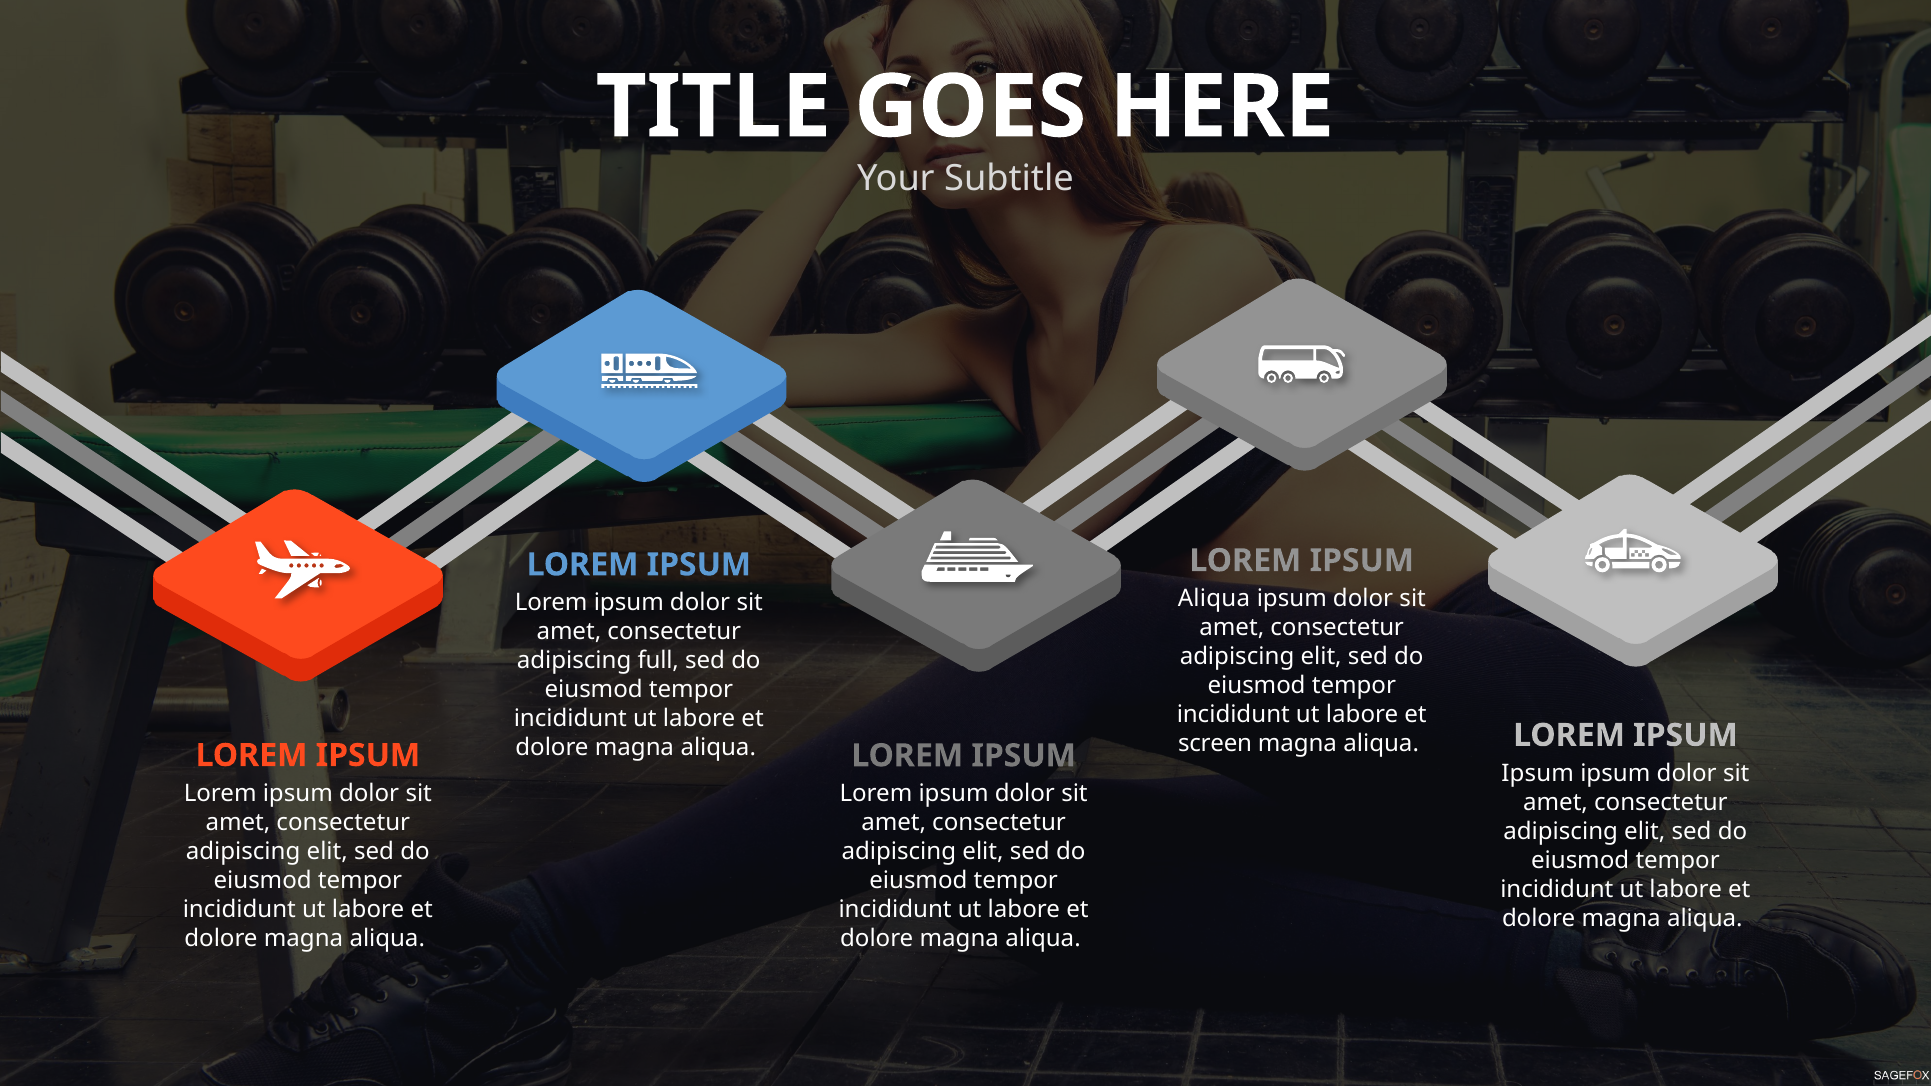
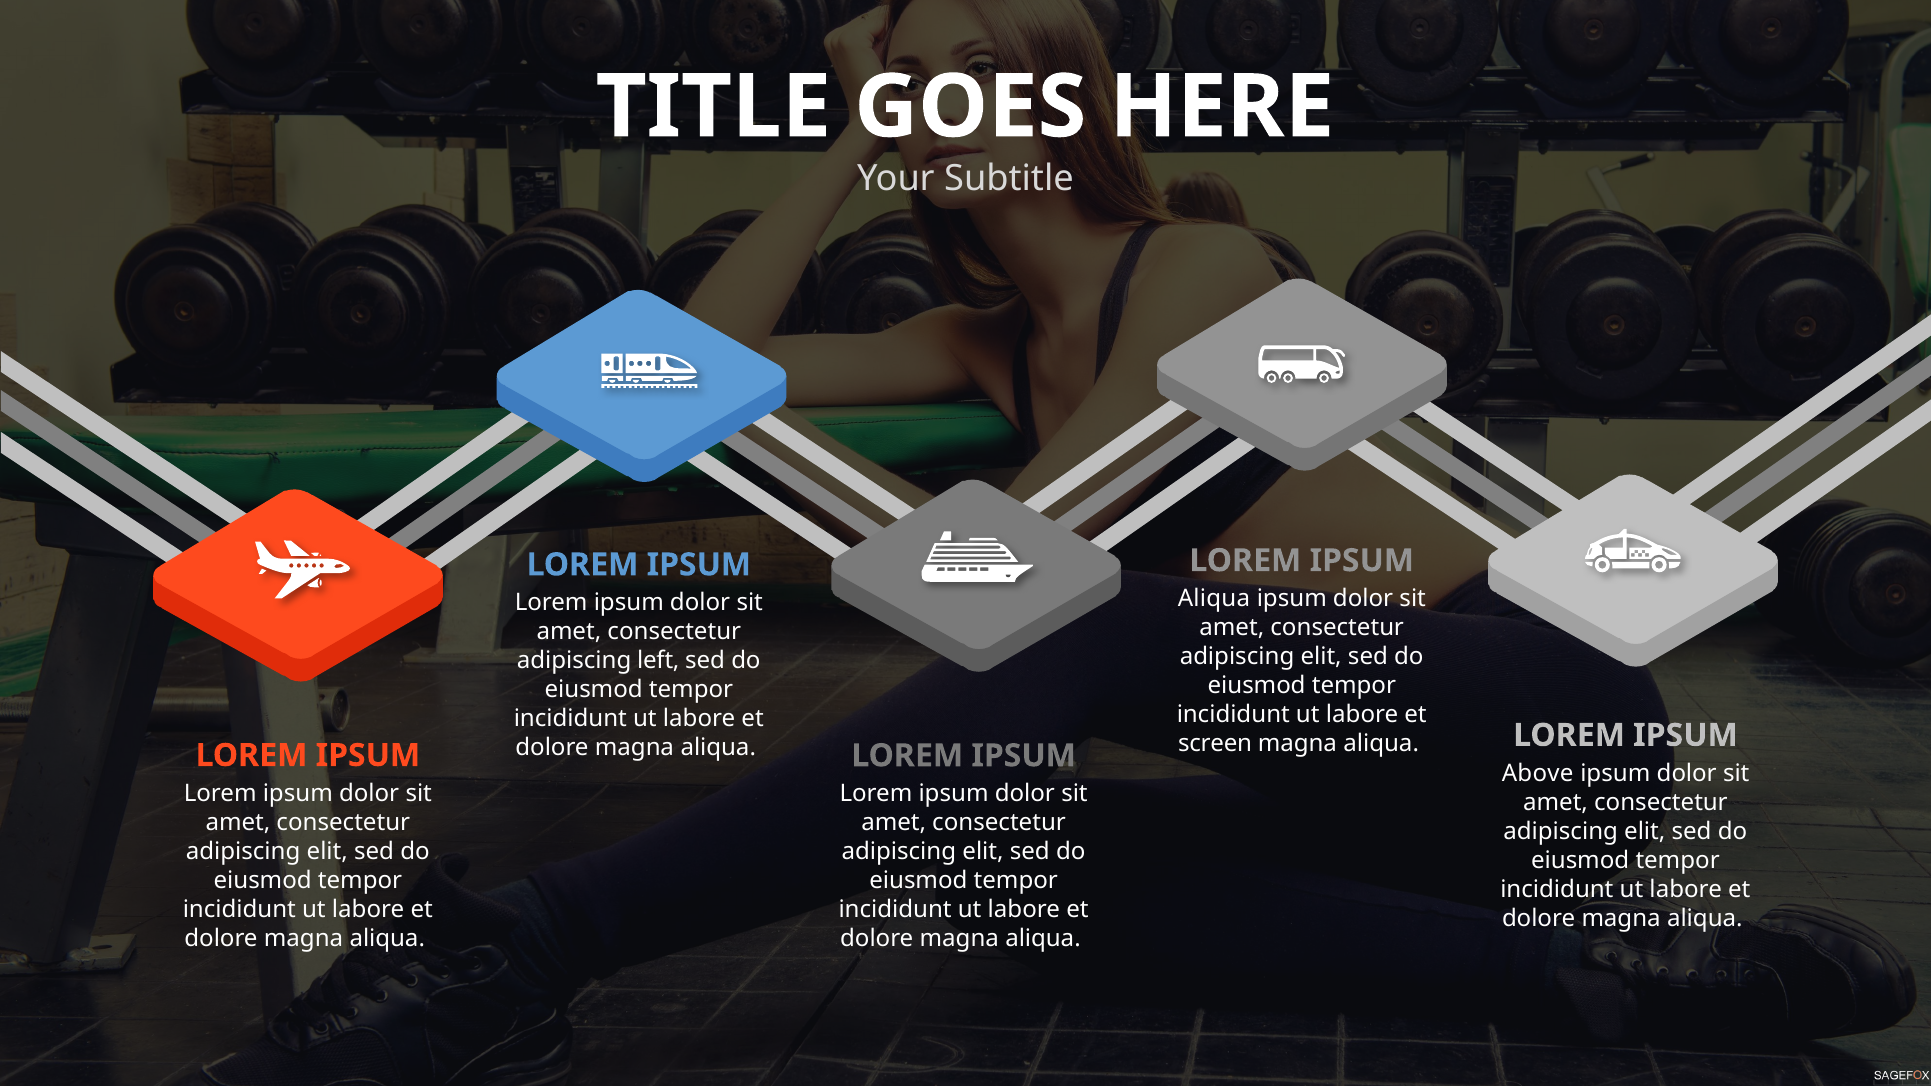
full: full -> left (658, 661)
Ipsum: Ipsum -> Above (1538, 773)
